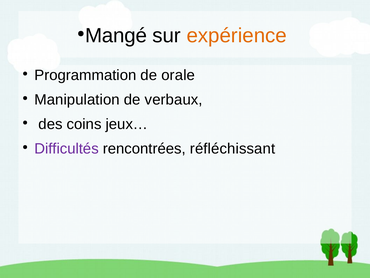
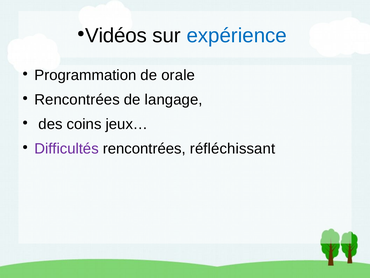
Mangé: Mangé -> Vidéos (116, 36)
expérience colour: orange -> blue (237, 36)
Manipulation: Manipulation -> Rencontrées (77, 99)
verbaux: verbaux -> langage (174, 99)
